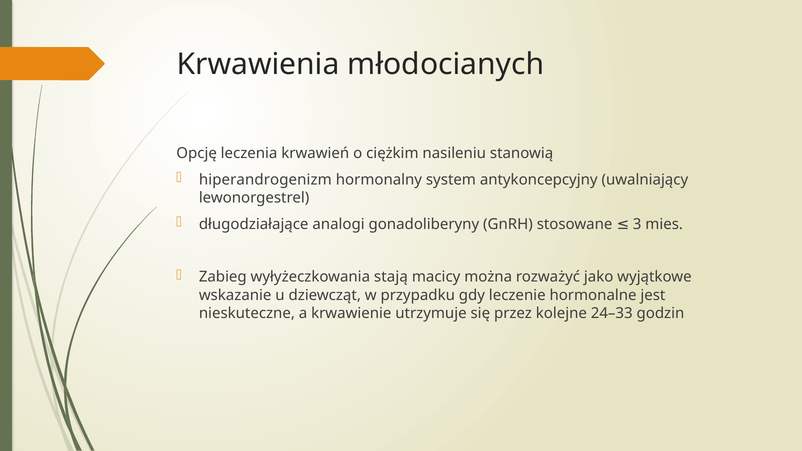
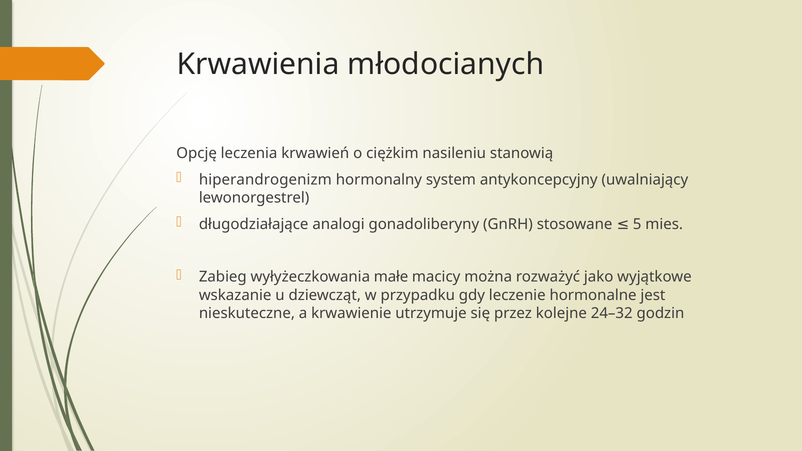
3: 3 -> 5 (637, 224)
stają: stają -> małe (391, 277)
24–33: 24–33 -> 24–32 (612, 313)
